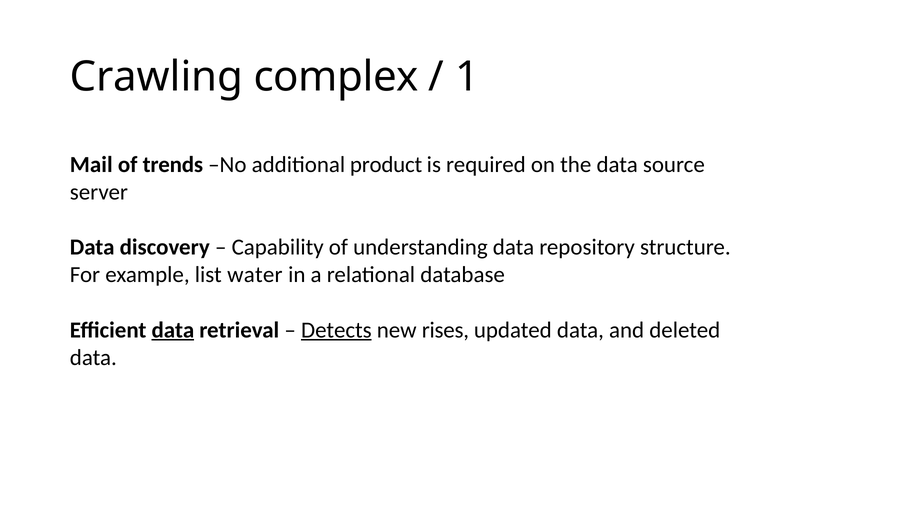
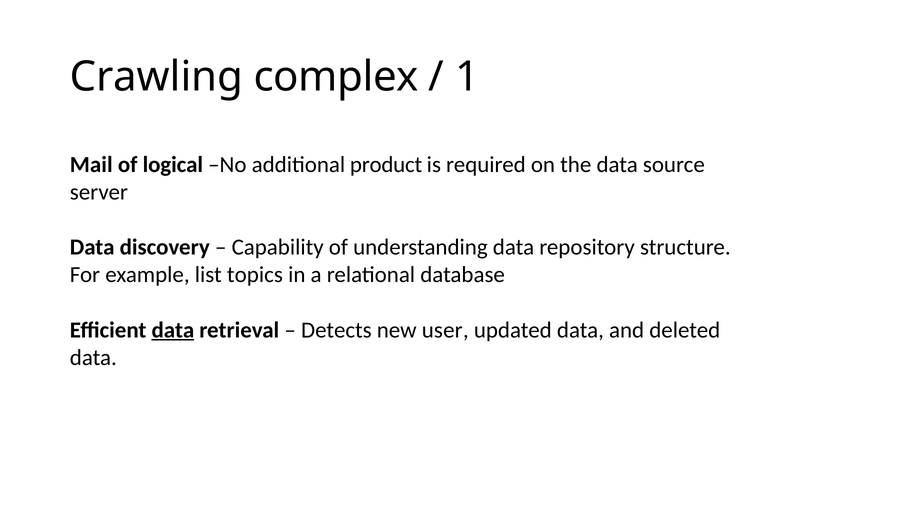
trends: trends -> logical (173, 165)
water: water -> topics (255, 275)
Detects underline: present -> none (336, 330)
rises: rises -> user (445, 330)
